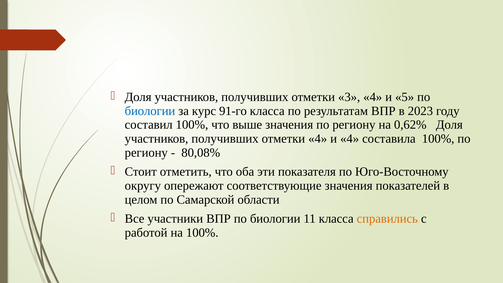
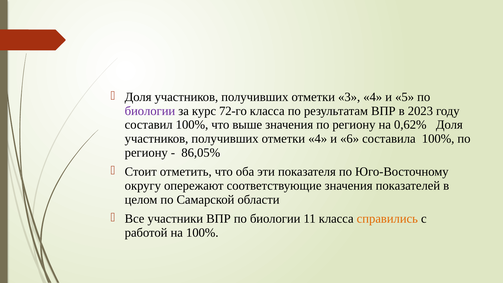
биологии colour: blue -> purple (150, 111)
91-го: 91-го -> 72-го (233, 111)
и 4: 4 -> 6 (350, 139)
80,08%: 80,08% -> 86,05% (201, 153)
